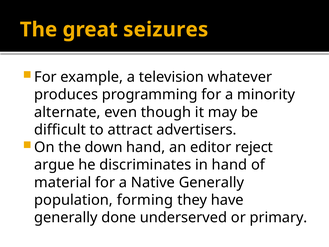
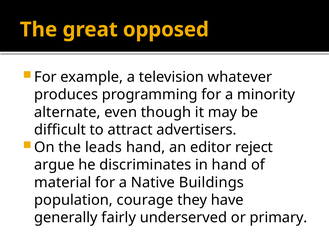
seizures: seizures -> opposed (166, 30)
down: down -> leads (103, 147)
Native Generally: Generally -> Buildings (211, 182)
forming: forming -> courage (145, 200)
done: done -> fairly (119, 217)
